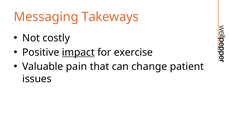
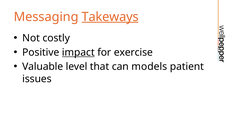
Takeways underline: none -> present (110, 17)
pain: pain -> level (77, 67)
change: change -> models (149, 67)
